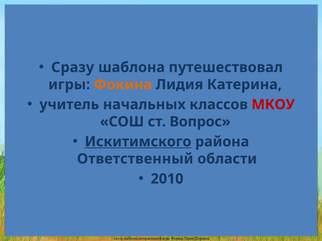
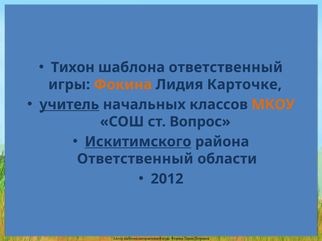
Сразу: Сразу -> Тихон (73, 68)
шаблона путешествовал: путешествовал -> ответственный (226, 68)
Катерина: Катерина -> Карточке (244, 85)
учитель underline: none -> present (69, 105)
МКОУ colour: red -> orange (273, 105)
2010: 2010 -> 2012 (167, 179)
